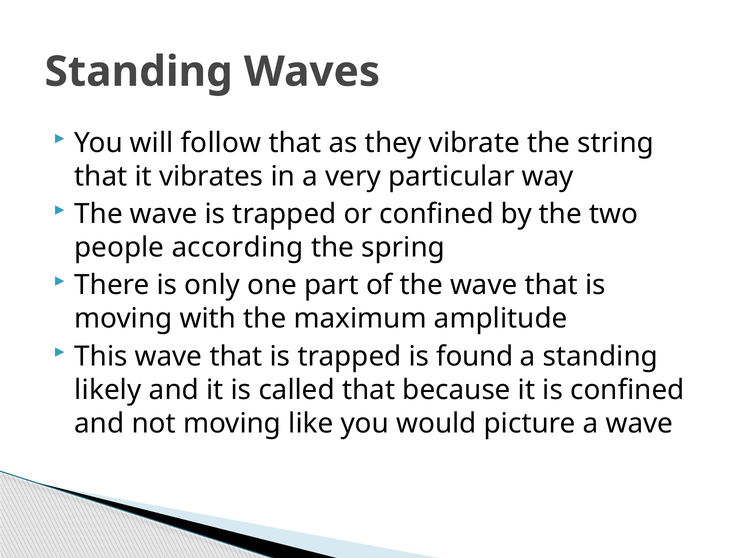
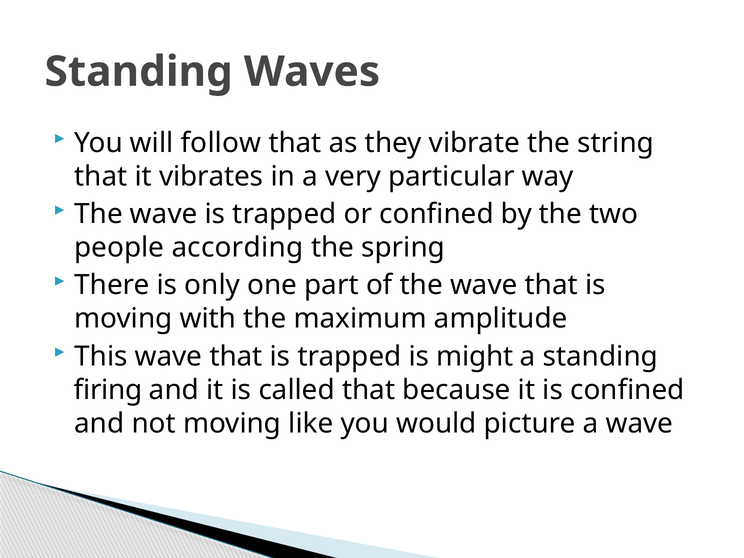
found: found -> might (475, 356)
likely: likely -> firing (108, 390)
